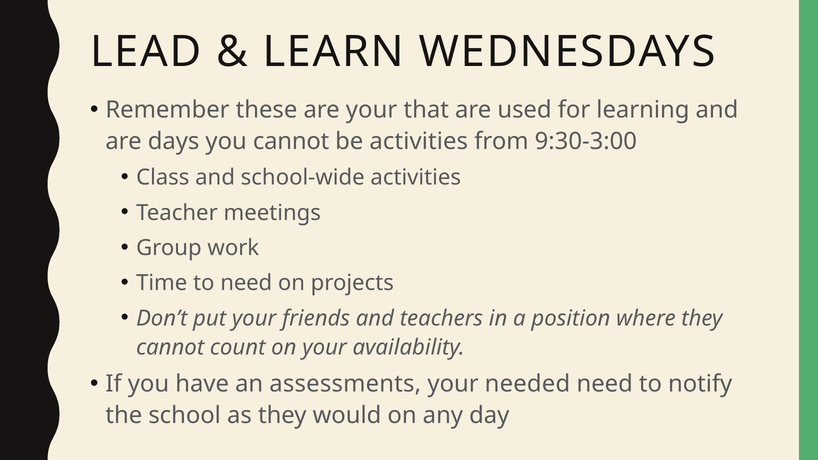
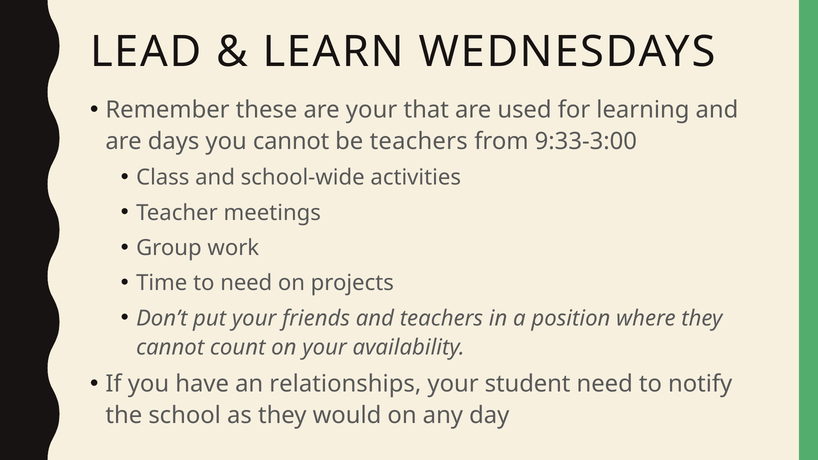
be activities: activities -> teachers (419, 142)
9:30-3:00: 9:30-3:00 -> 9:33-3:00 (586, 142)
assessments: assessments -> relationships (345, 384)
needed: needed -> student (528, 384)
